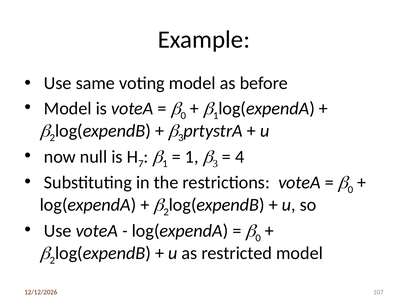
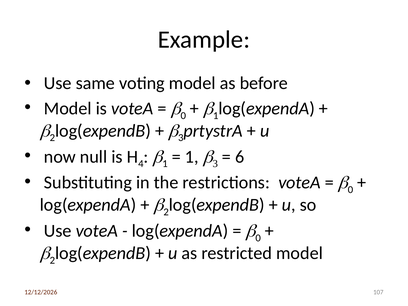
7: 7 -> 4 (141, 164)
4: 4 -> 6 (240, 157)
